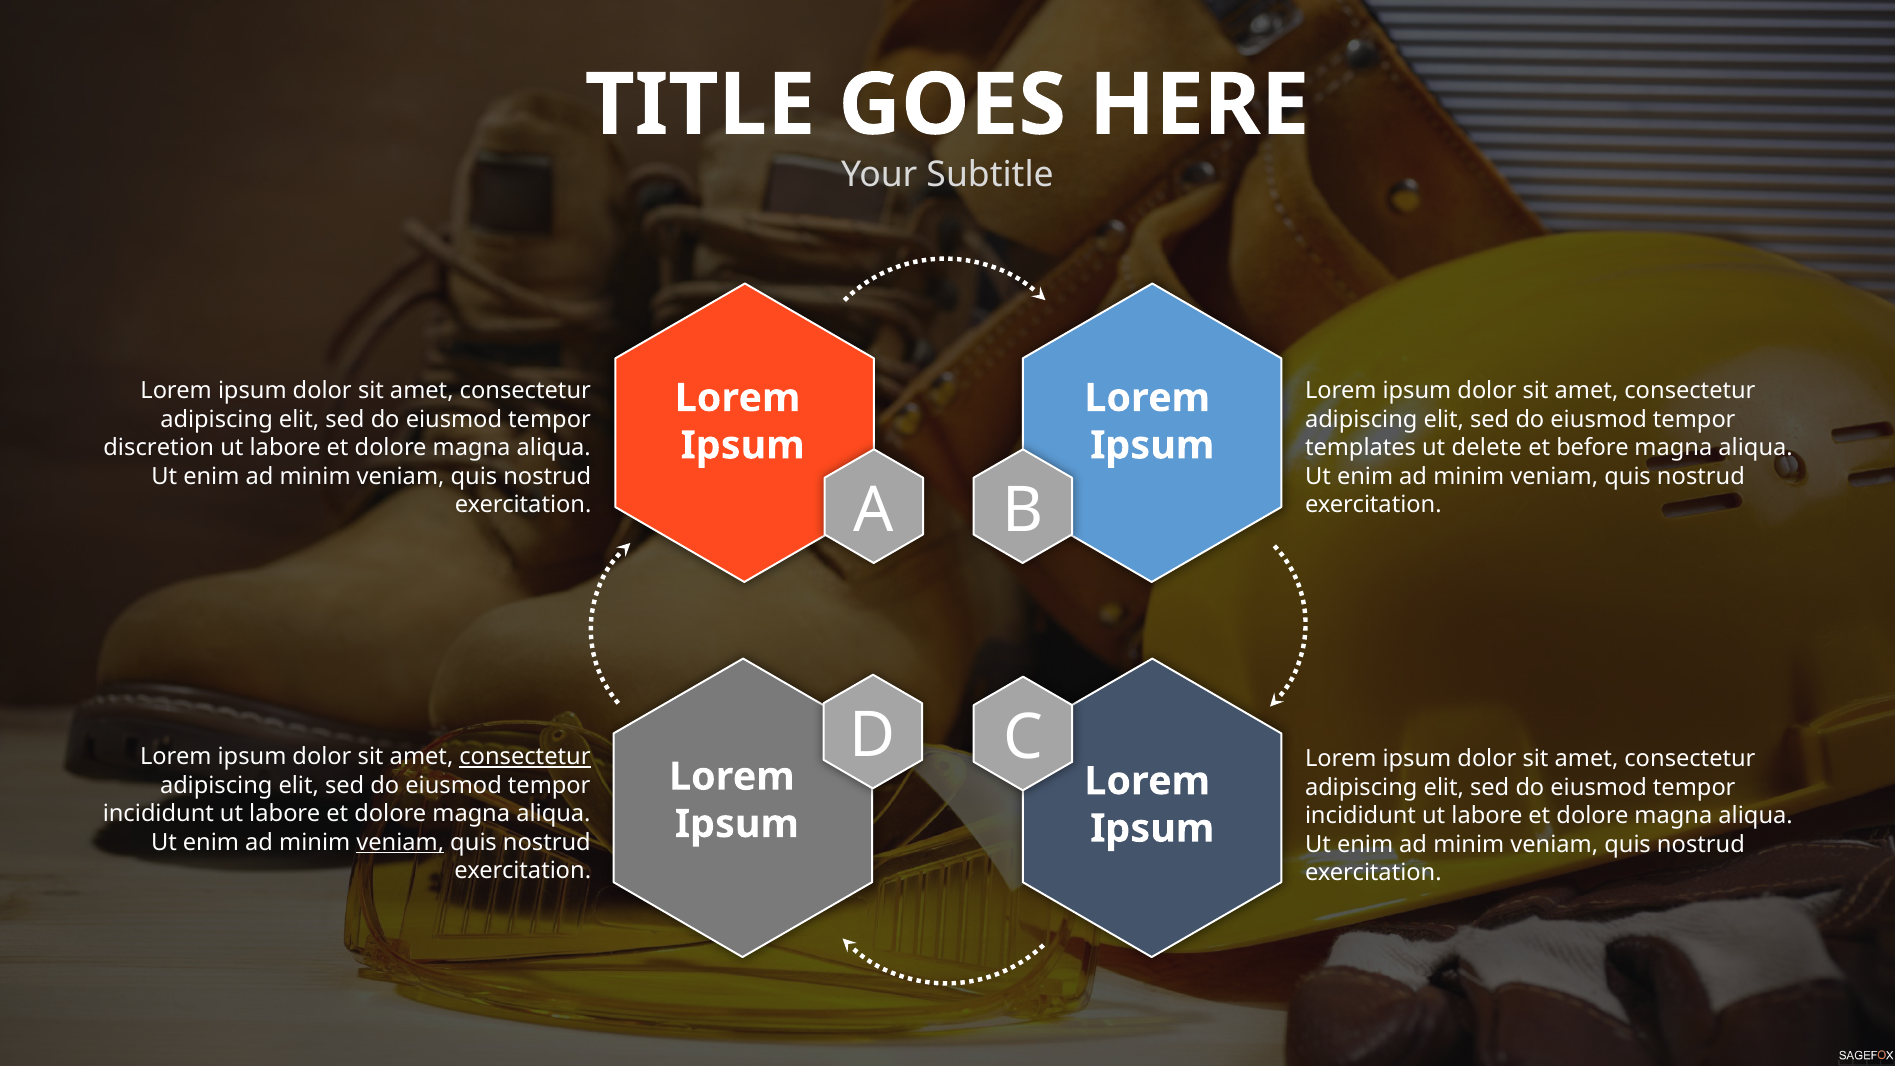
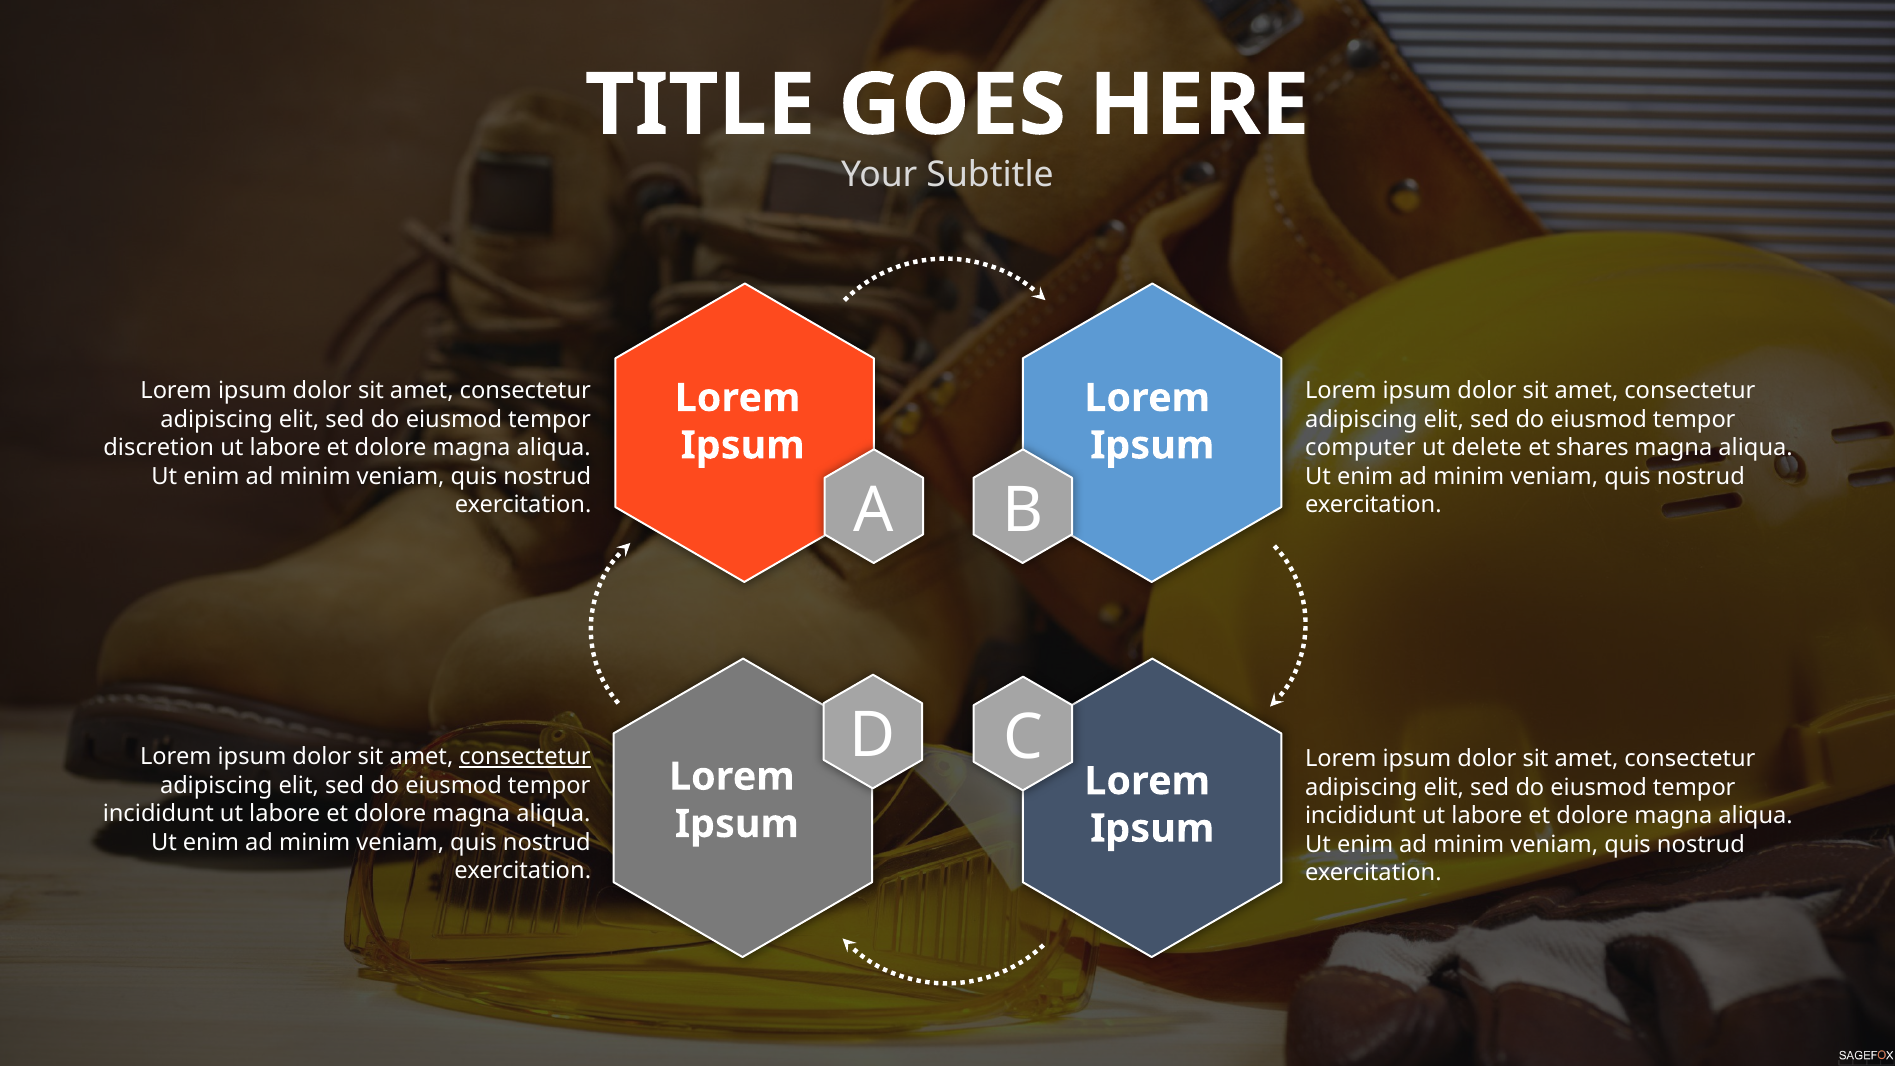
templates: templates -> computer (1360, 448)
before: before -> shares (1593, 448)
veniam underline: present -> none (400, 842)
